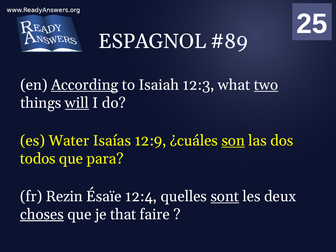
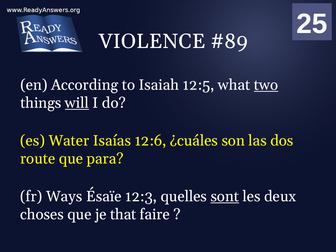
ESPAGNOL: ESPAGNOL -> VIOLENCE (152, 41)
According underline: present -> none (85, 85)
12:3: 12:3 -> 12:5 (198, 85)
12:9: 12:9 -> 12:6 (150, 141)
son underline: present -> none (233, 141)
todos: todos -> route (38, 159)
Rezin: Rezin -> Ways (64, 196)
12:4: 12:4 -> 12:3 (141, 196)
choses underline: present -> none (42, 214)
